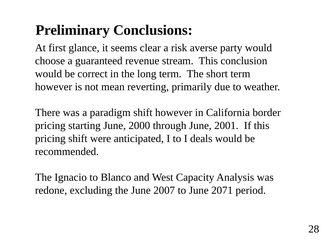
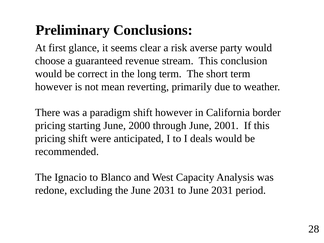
the June 2007: 2007 -> 2031 (164, 190)
to June 2071: 2071 -> 2031 (222, 190)
